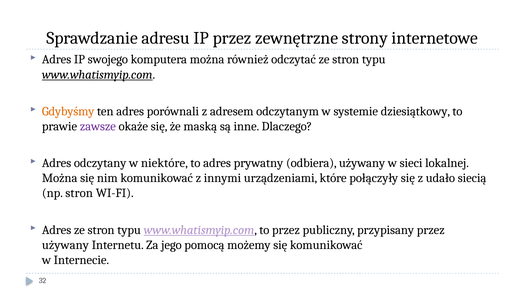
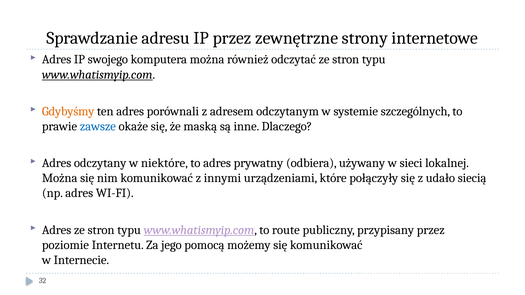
dziesiątkowy: dziesiątkowy -> szczególnych (415, 111)
zawsze colour: purple -> blue (98, 126)
np stron: stron -> adres (79, 193)
to przez: przez -> route (286, 230)
używany: używany -> poziomie (65, 245)
